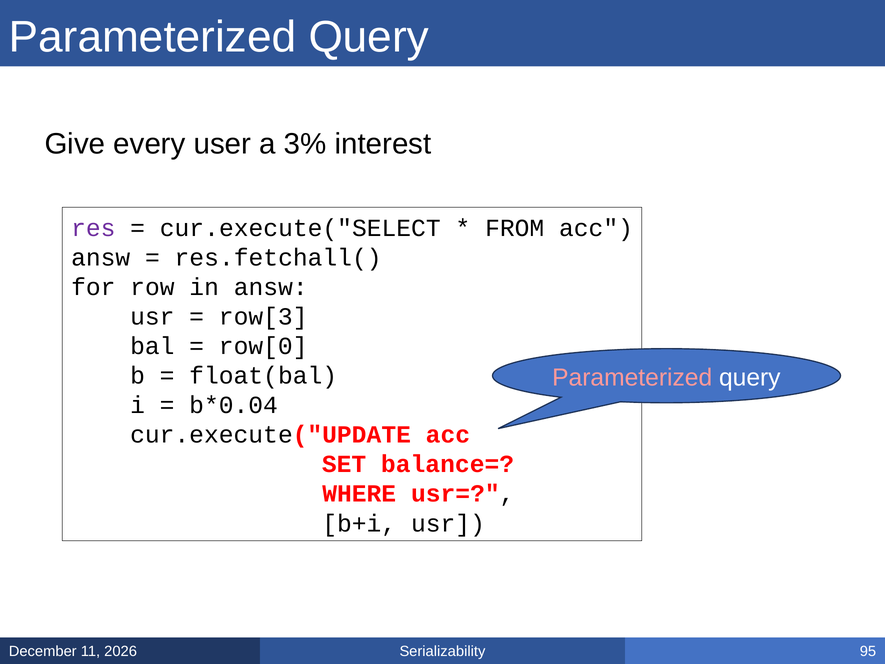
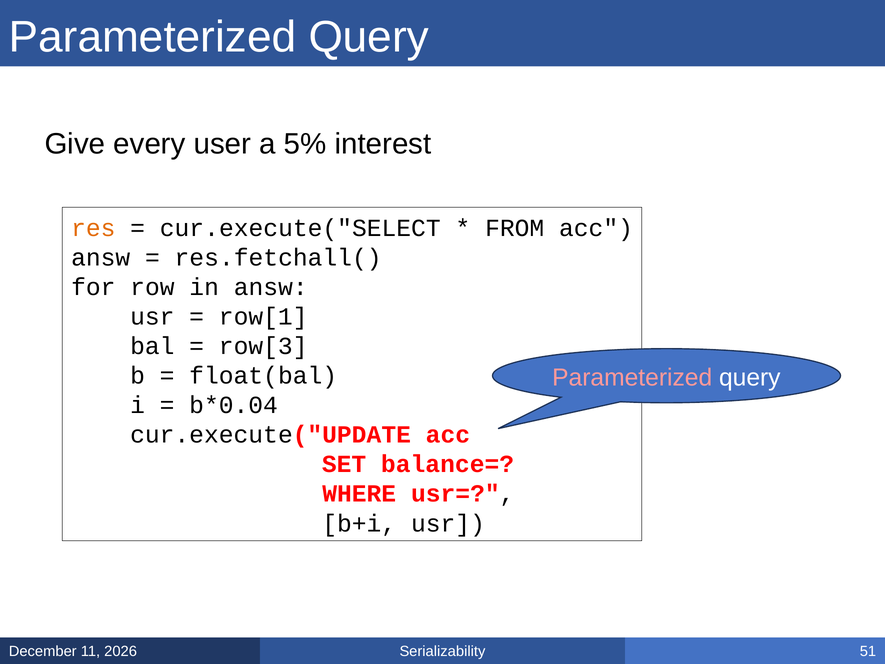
3%: 3% -> 5% (305, 144)
res colour: purple -> orange (93, 228)
row[3: row[3 -> row[1 (263, 317)
row[0: row[0 -> row[3 (263, 346)
95: 95 -> 51 (868, 651)
